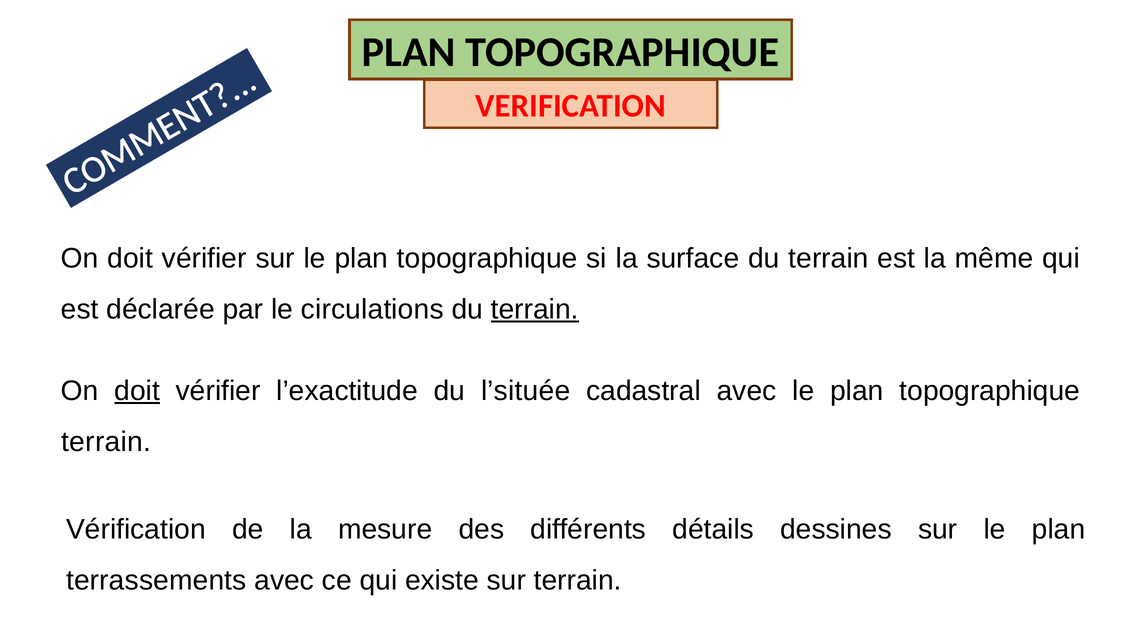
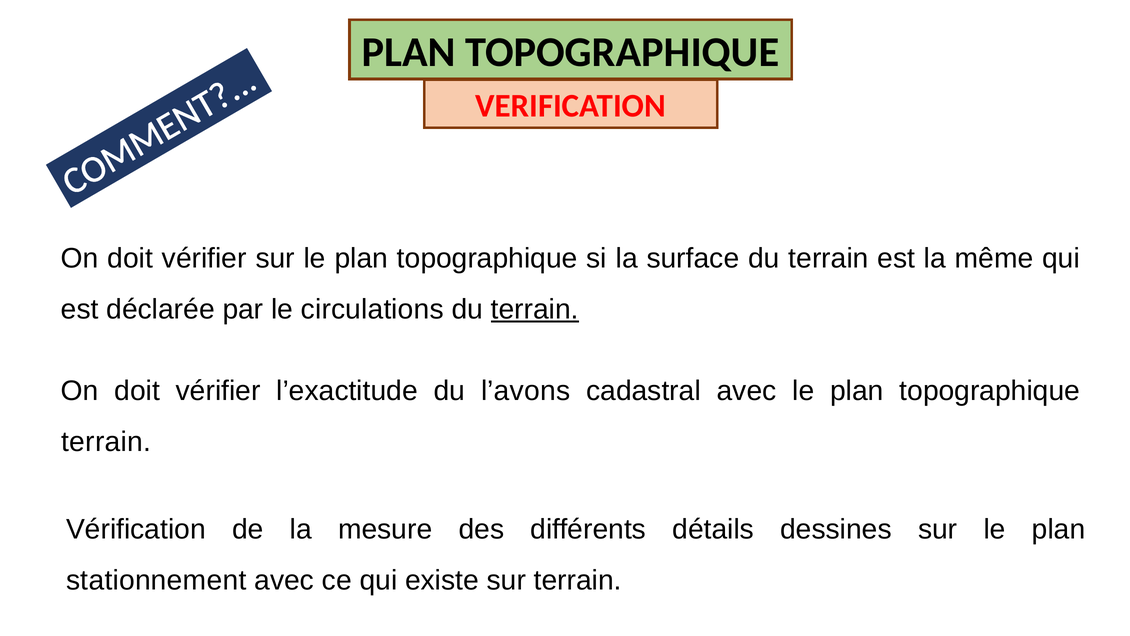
doit underline: present -> none (137, 391)
l’située: l’située -> l’avons (526, 391)
terrassements: terrassements -> stationnement (156, 580)
